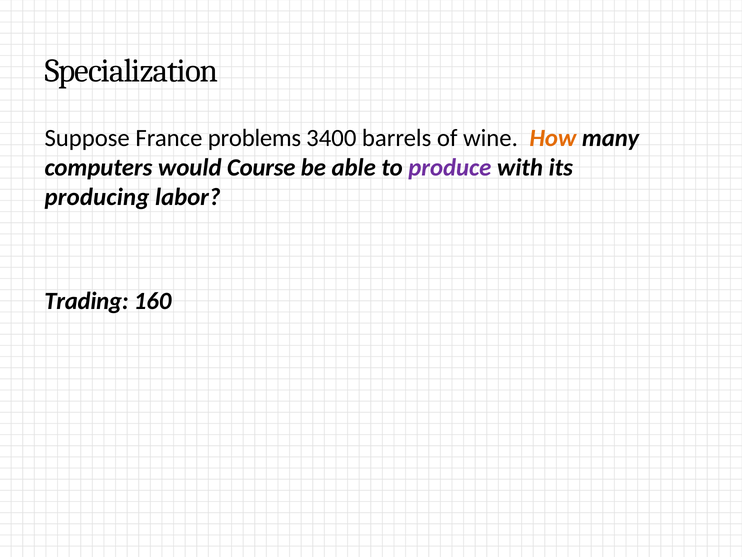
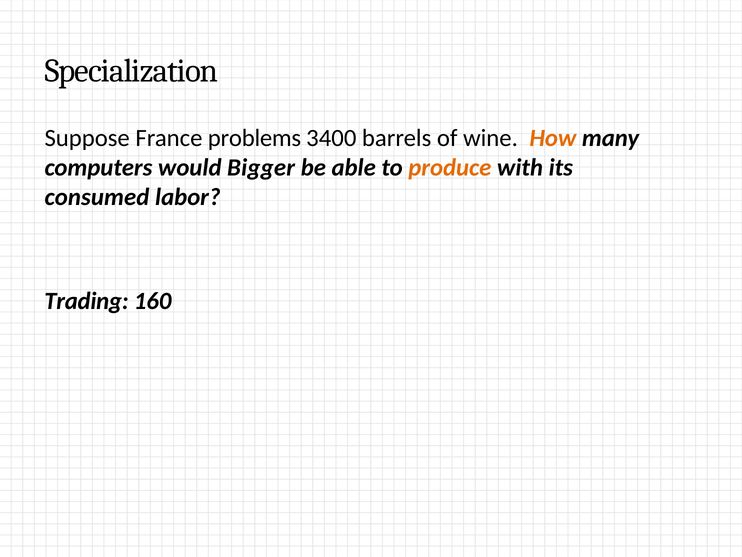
Course: Course -> Bigger (261, 167)
produce colour: purple -> orange (450, 167)
producing: producing -> consumed (97, 197)
